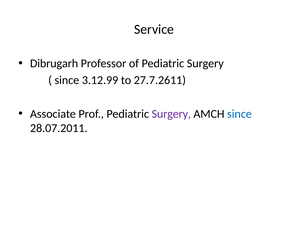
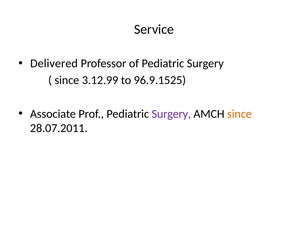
Dibrugarh: Dibrugarh -> Delivered (54, 63)
27.7.2611: 27.7.2611 -> 96.9.1525 (160, 80)
since colour: blue -> orange (239, 114)
